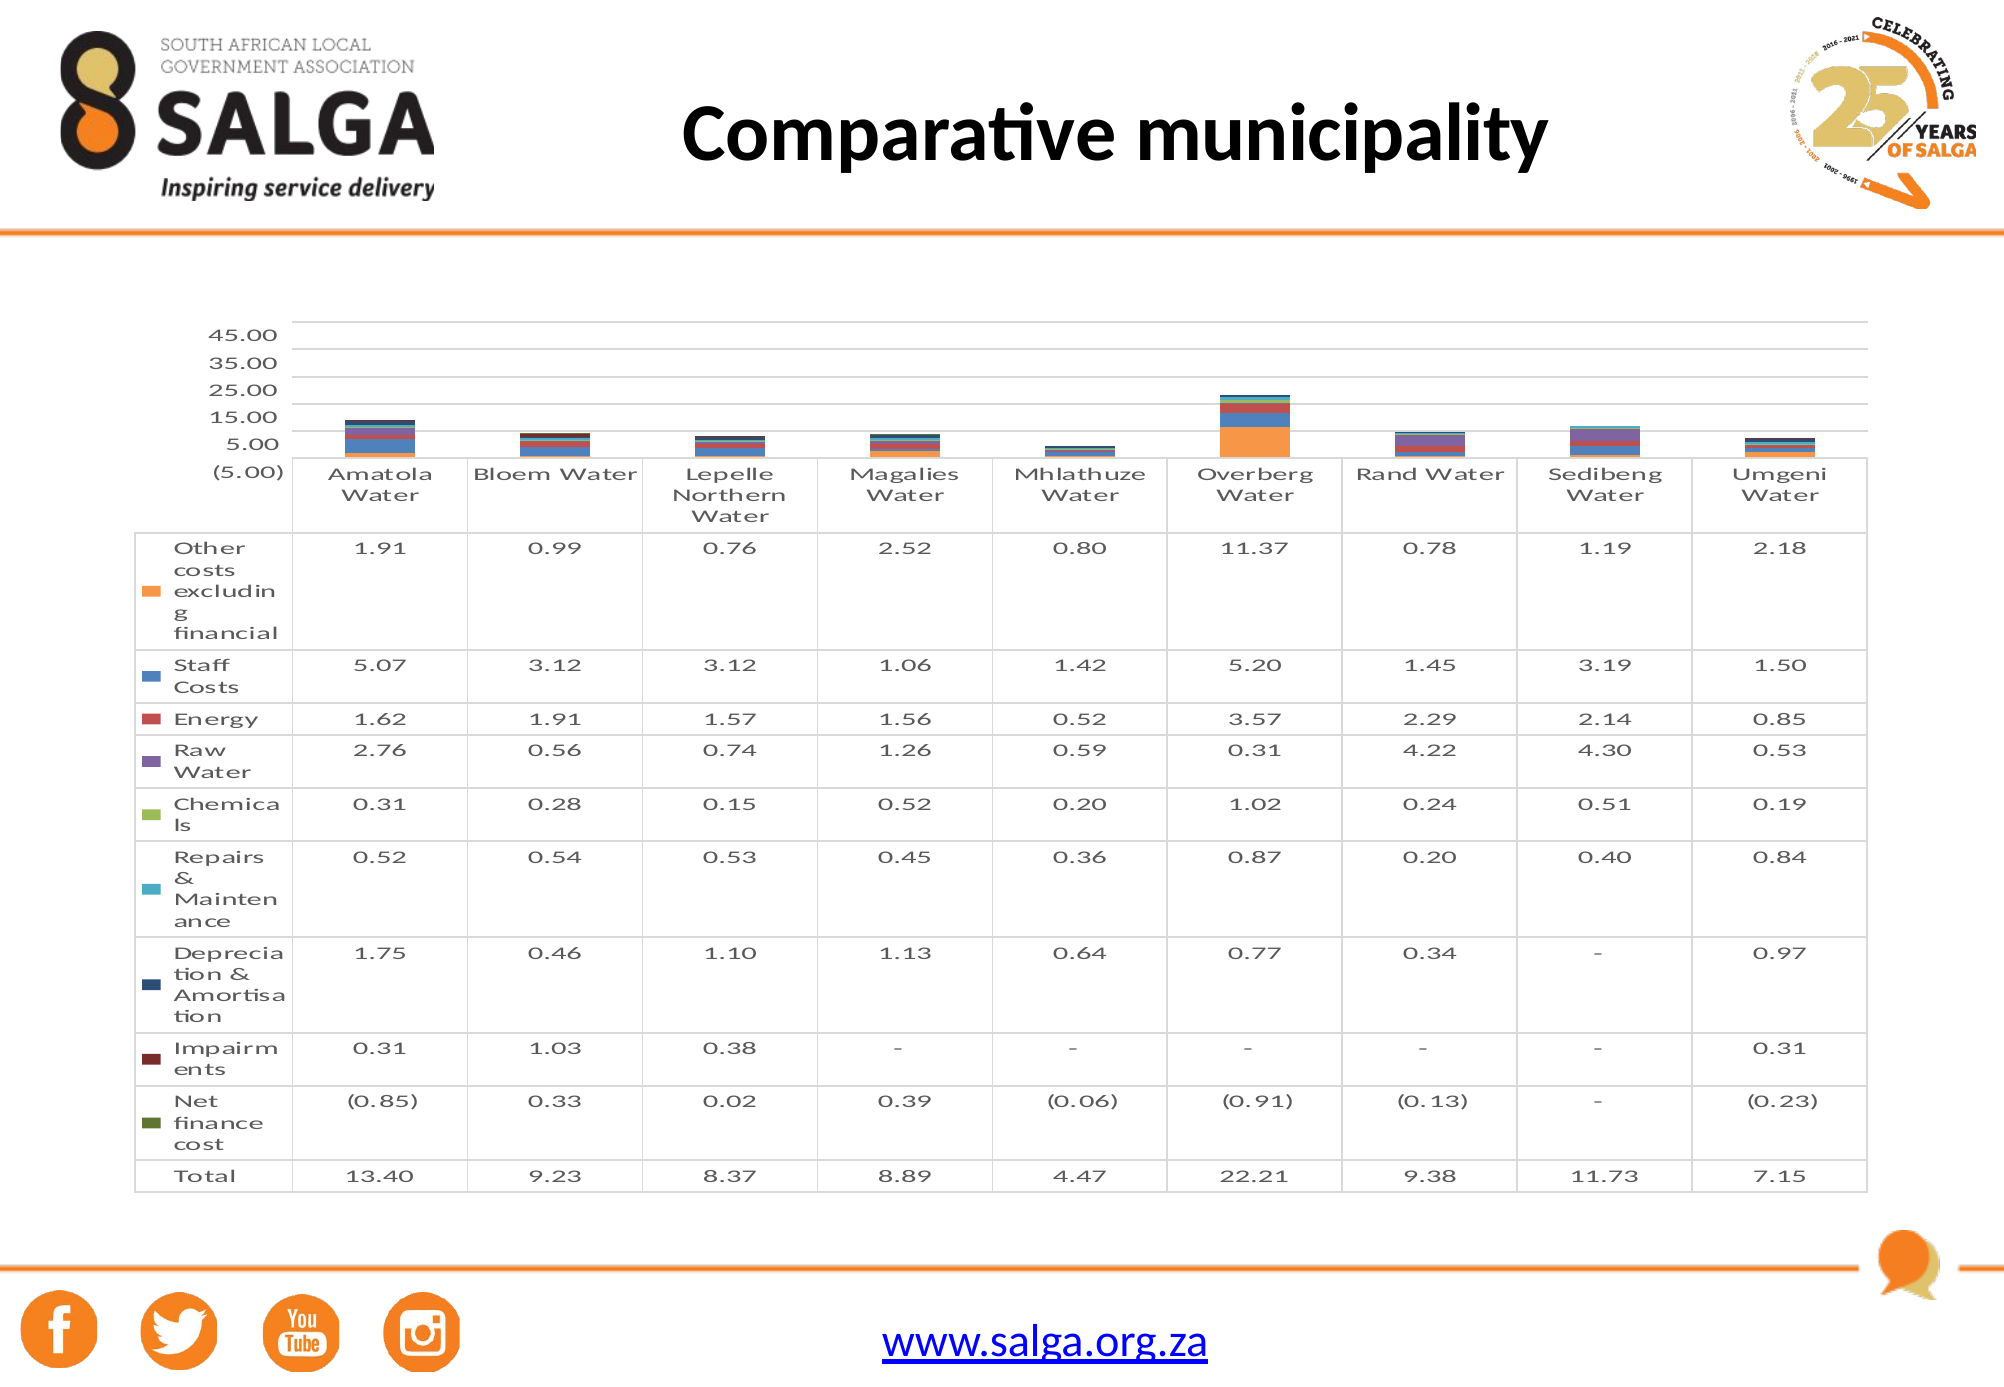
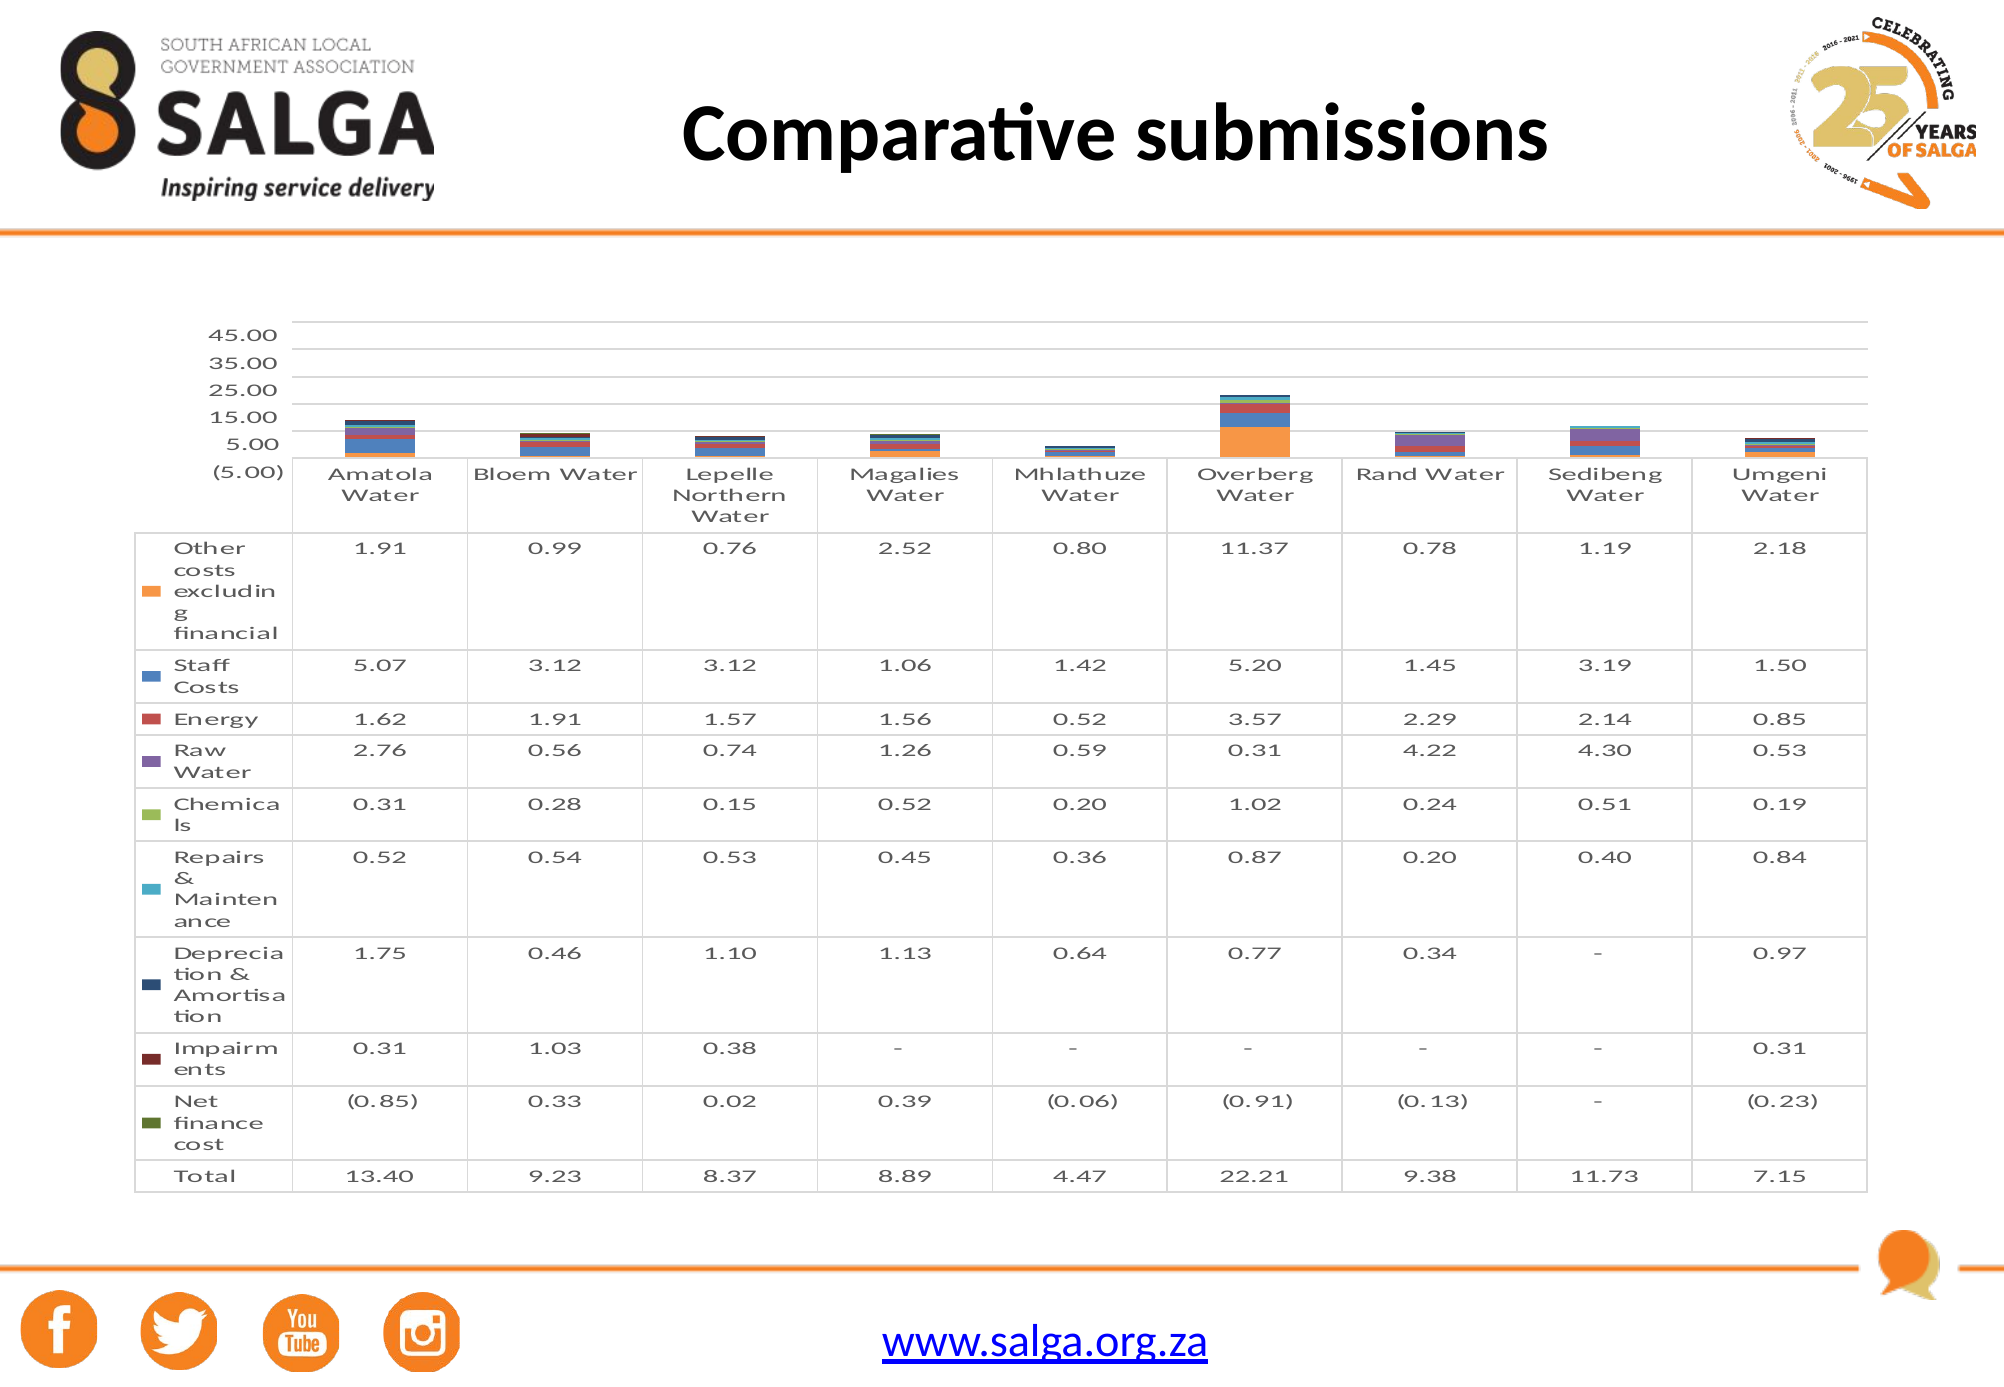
municipality: municipality -> submissions (1342, 133)
